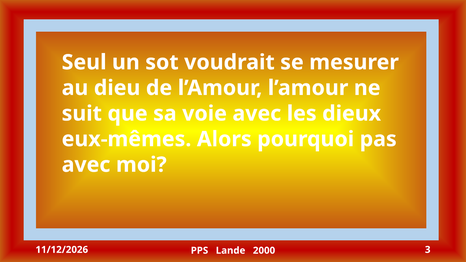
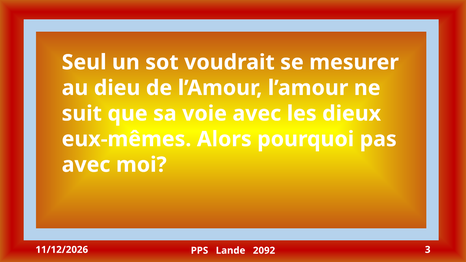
2000: 2000 -> 2092 (264, 251)
